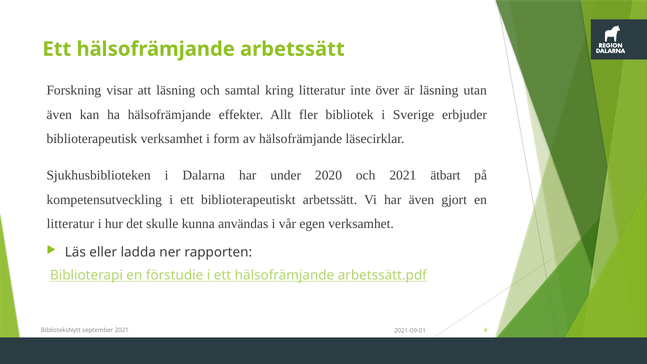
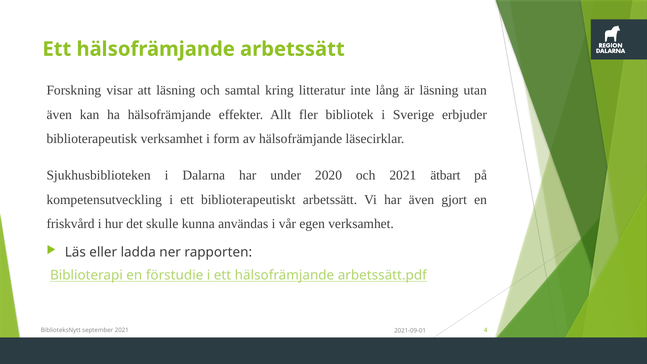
över: över -> lång (387, 90)
litteratur: litteratur -> friskvård (71, 224)
